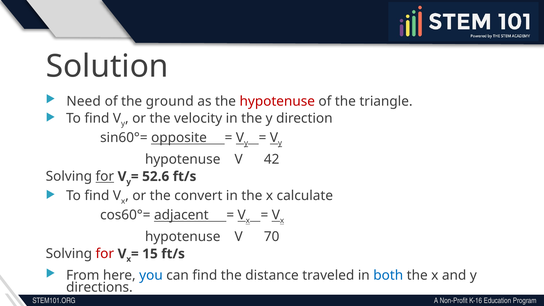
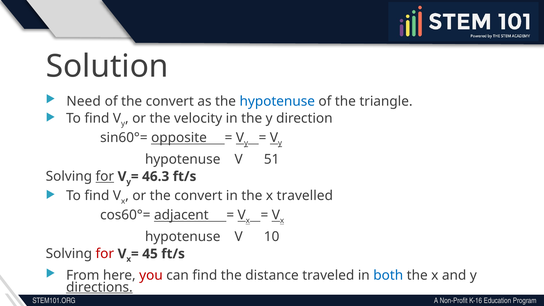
of the ground: ground -> convert (170, 101)
hypotenuse colour: red -> blue (277, 101)
42: 42 -> 51 (272, 159)
52.6: 52.6 -> 46.3 (156, 176)
calculate: calculate -> travelled (305, 196)
70: 70 -> 10 (272, 237)
15: 15 -> 45 (150, 254)
you colour: blue -> red (151, 275)
directions underline: none -> present (99, 287)
